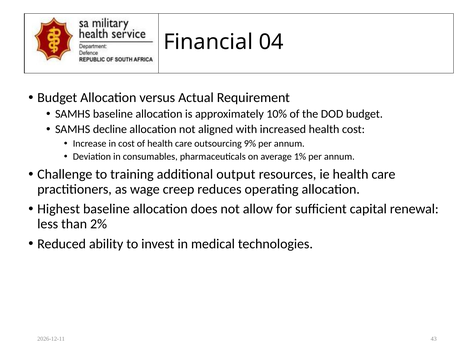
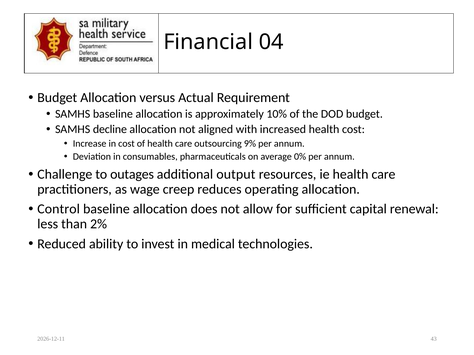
1%: 1% -> 0% (300, 157)
training: training -> outages (132, 175)
Highest: Highest -> Control (59, 209)
